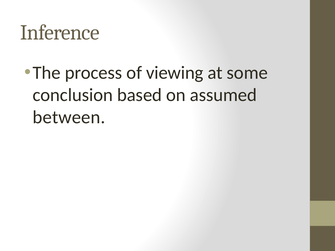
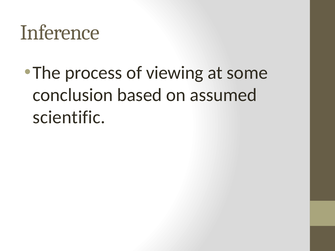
between: between -> scientific (69, 117)
